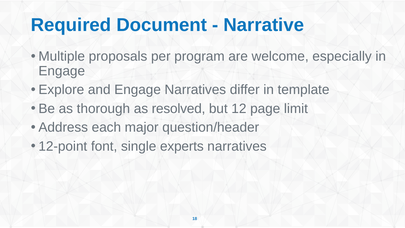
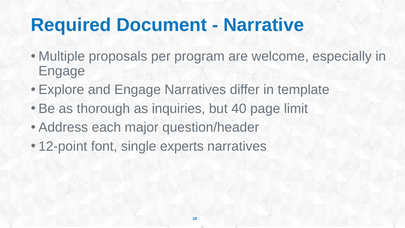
resolved: resolved -> inquiries (179, 109)
12: 12 -> 40 (239, 109)
